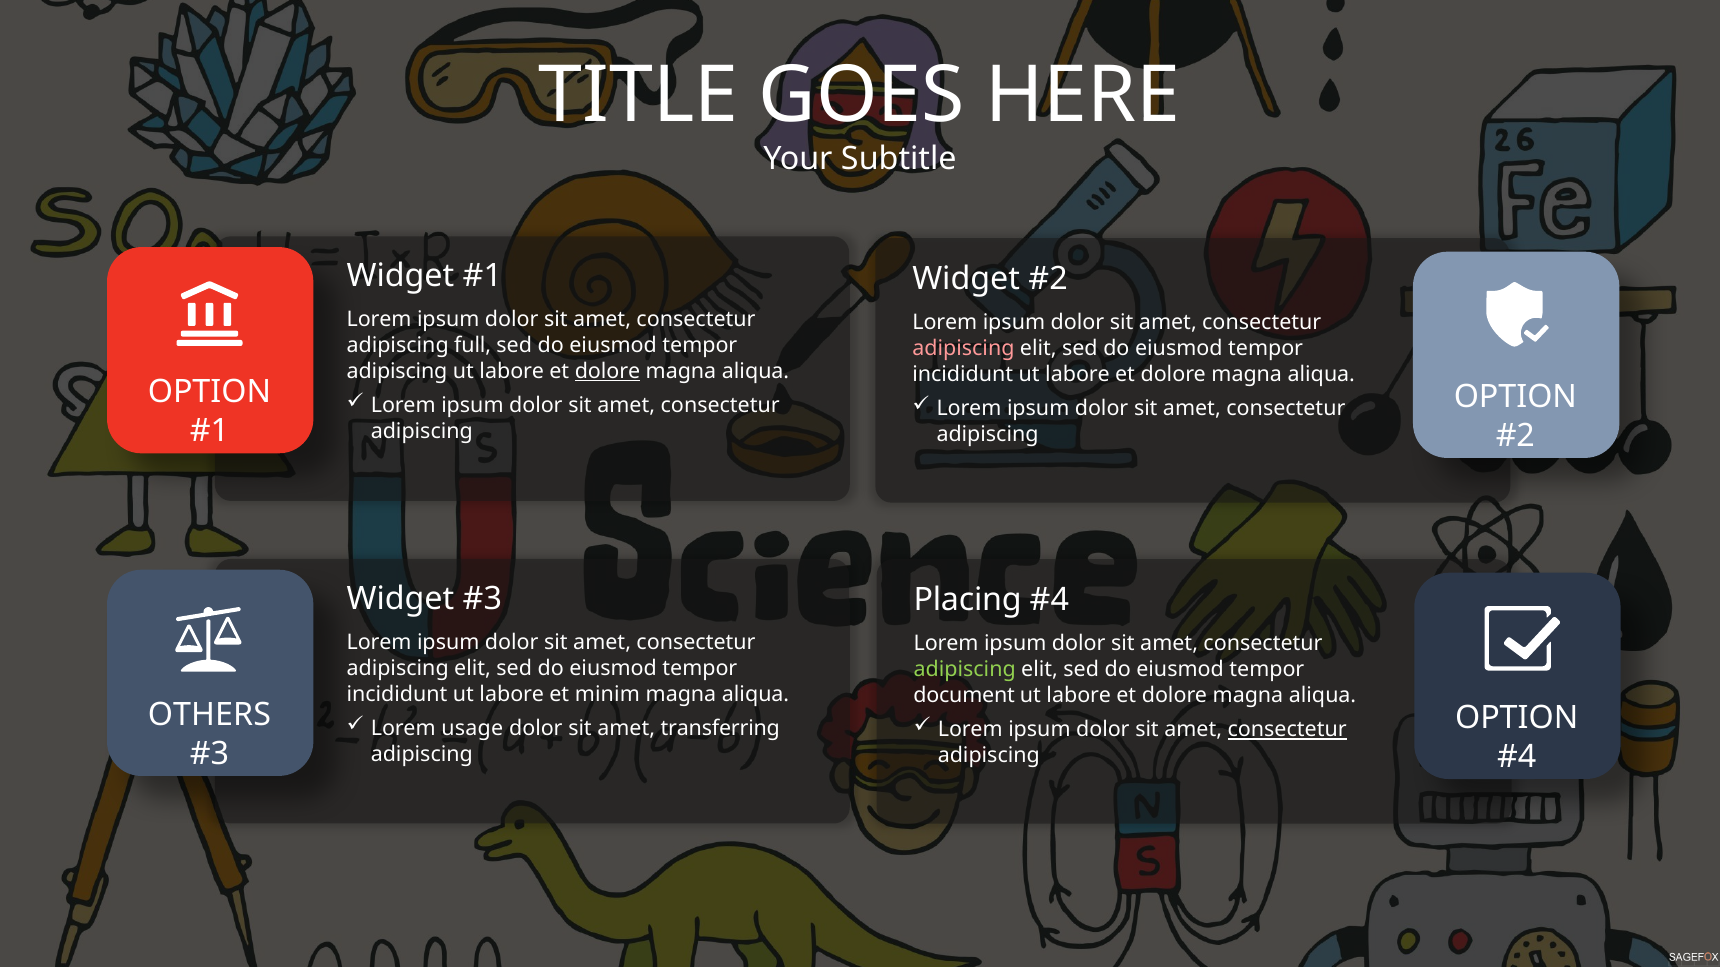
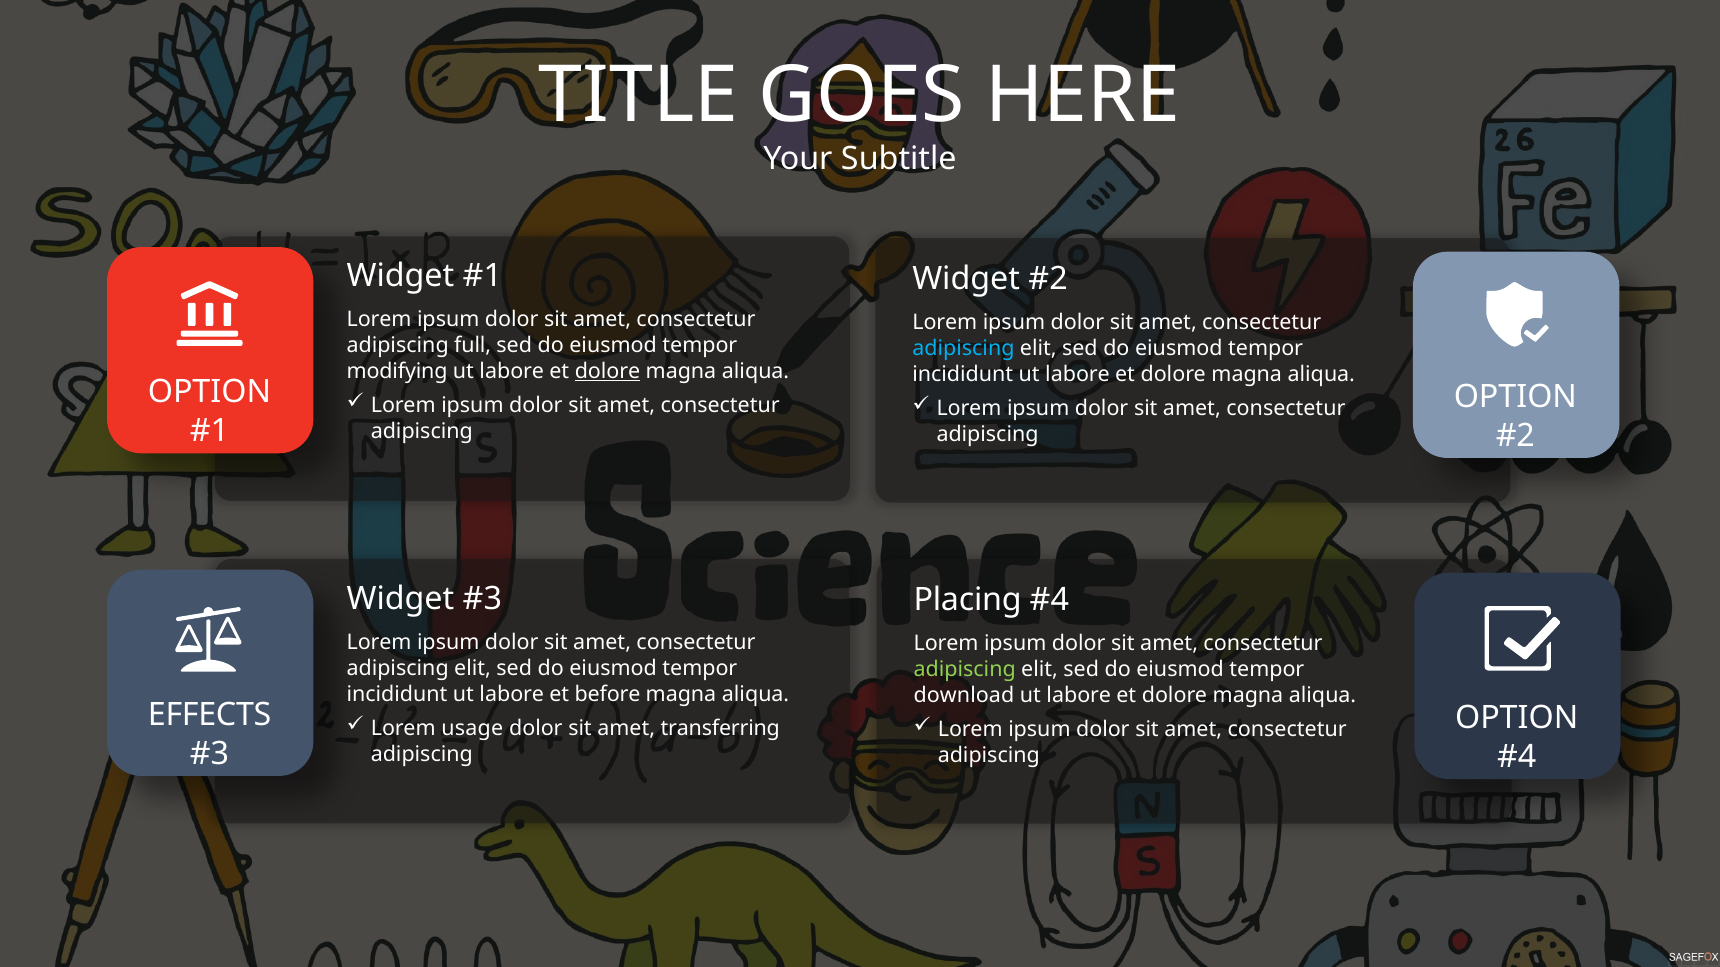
adipiscing colour: pink -> light blue (963, 349)
adipiscing: adipiscing -> modifying (397, 372)
minim: minim -> before (608, 694)
document: document -> download (964, 696)
OTHERS: OTHERS -> EFFECTS (210, 715)
consectetur underline: present -> none (1287, 730)
